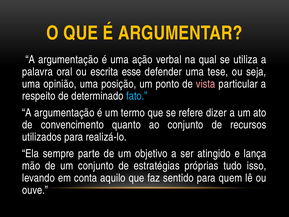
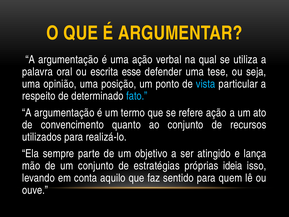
vista colour: pink -> light blue (206, 84)
refere dizer: dizer -> ação (216, 113)
tudo: tudo -> ideia (233, 166)
